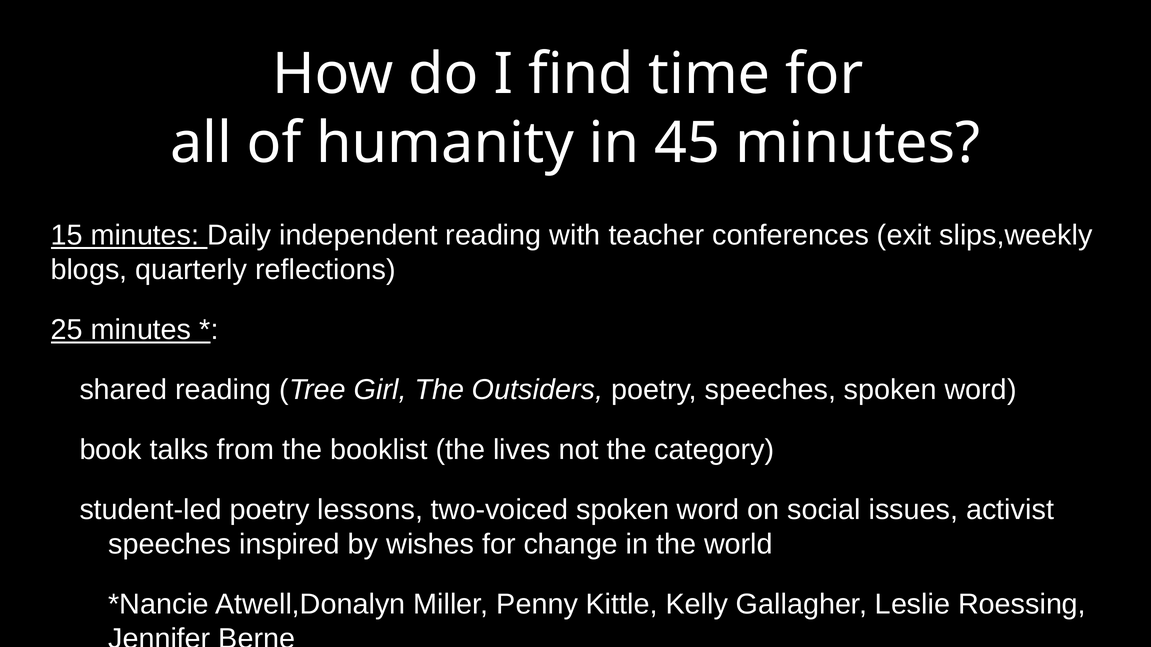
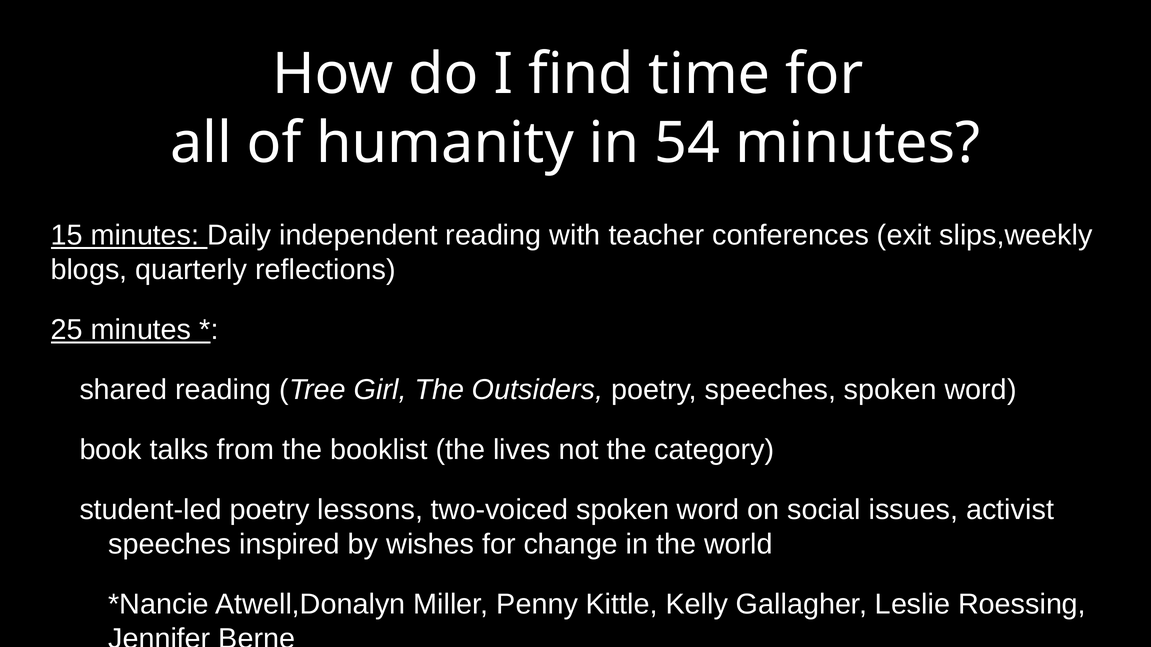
45: 45 -> 54 (687, 144)
